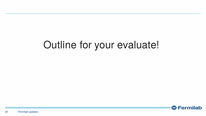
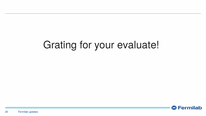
Outline: Outline -> Grating (60, 45)
